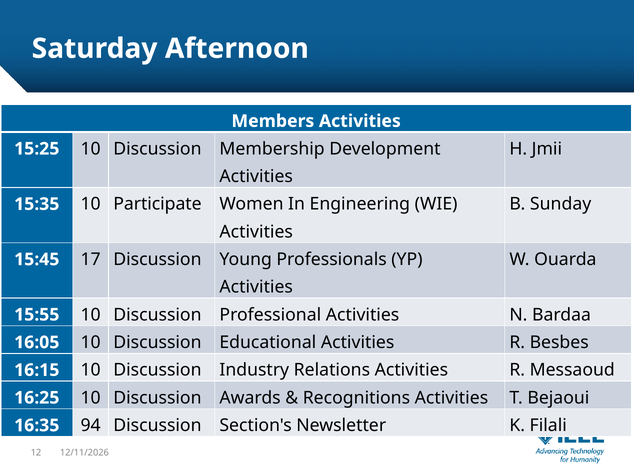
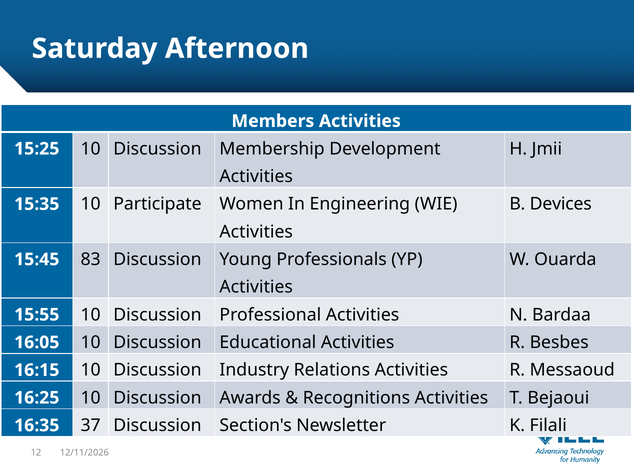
Sunday: Sunday -> Devices (561, 204)
17: 17 -> 83 (91, 260)
94: 94 -> 37 (91, 426)
